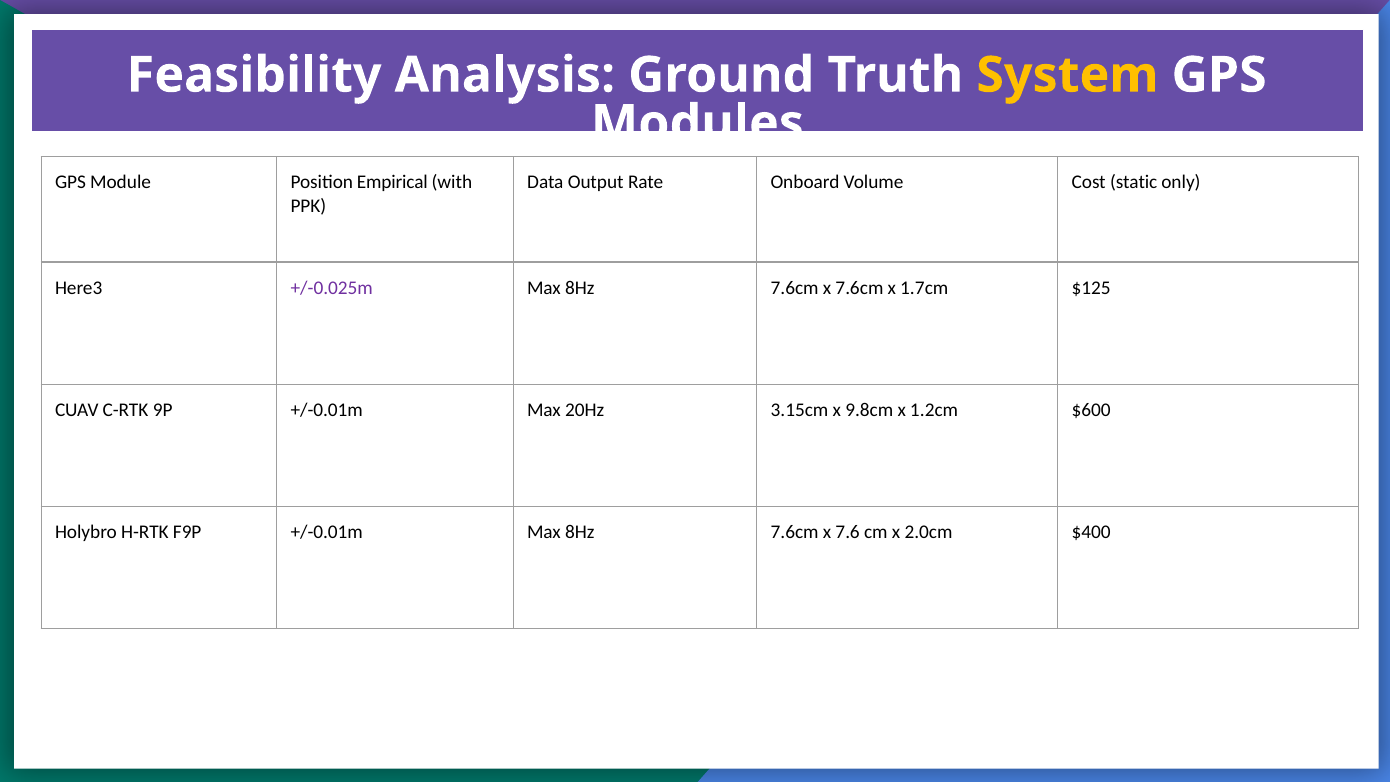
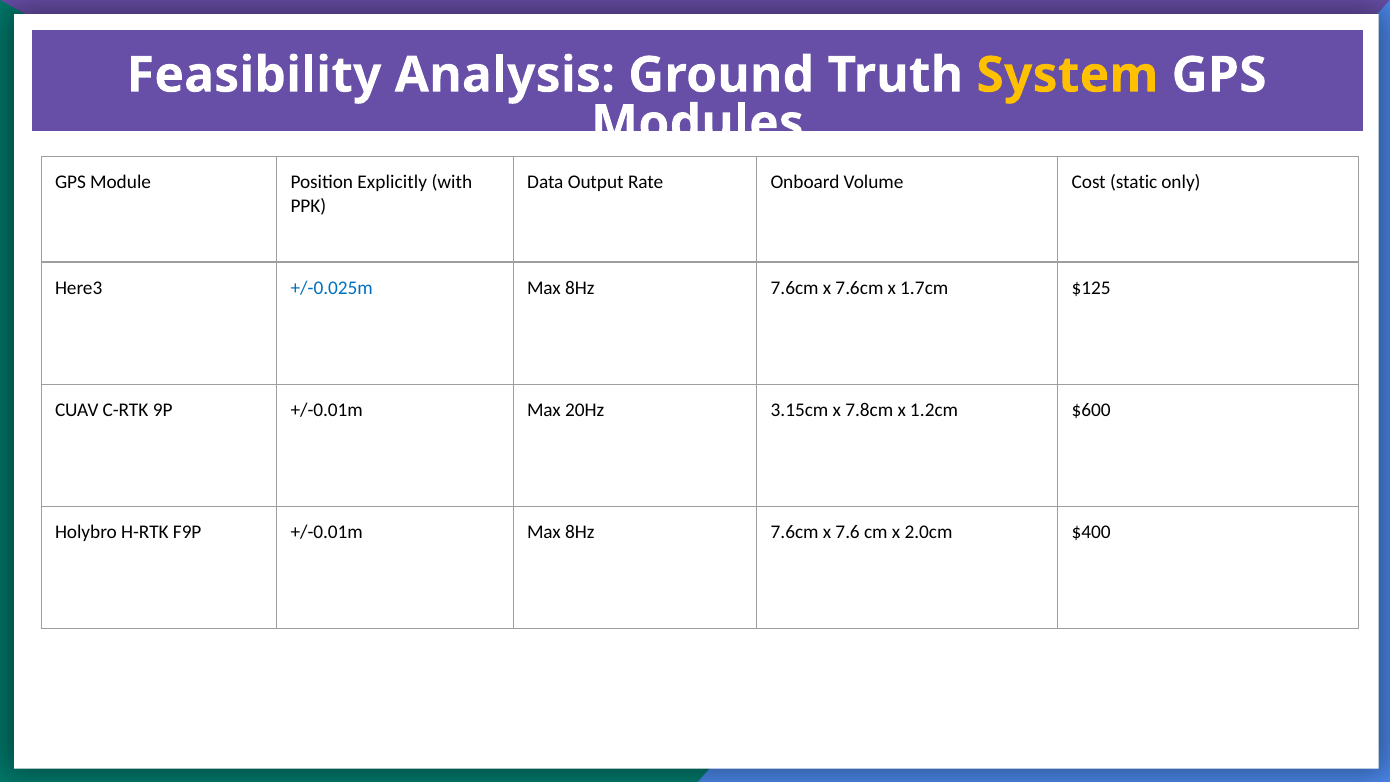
Empirical: Empirical -> Explicitly (392, 182)
+/-0.025m colour: purple -> blue (332, 288)
9.8cm: 9.8cm -> 7.8cm (869, 410)
